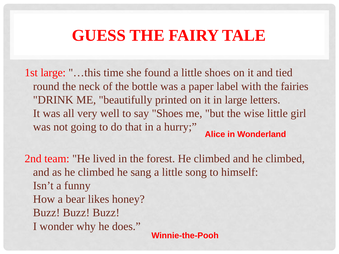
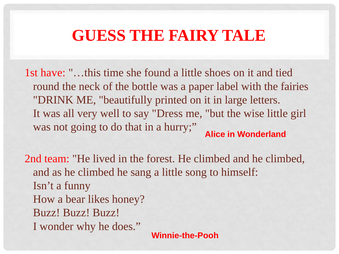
1st large: large -> have (53, 73)
say Shoes: Shoes -> Dress (167, 114)
